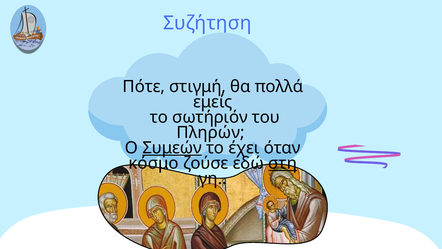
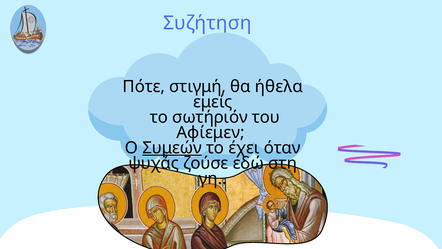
πολλά: πολλά -> ήθελα (279, 87)
Πληρών: Πληρών -> Αφίεμεν (211, 132)
κόσμο: κόσμο -> ψυχάς (154, 163)
στη underline: present -> none (283, 163)
